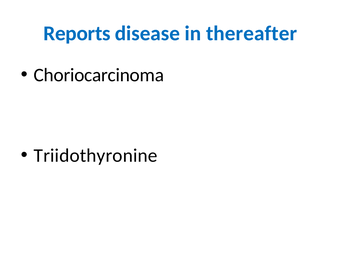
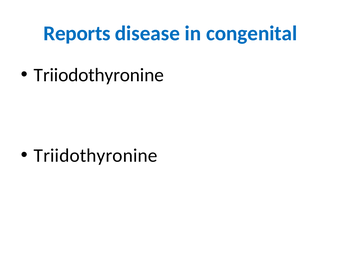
thereafter: thereafter -> congenital (252, 33)
Choriocarcinoma: Choriocarcinoma -> Triiodothyronine (99, 75)
